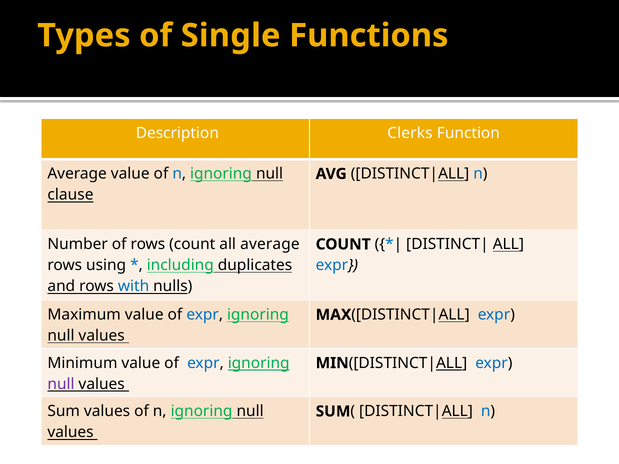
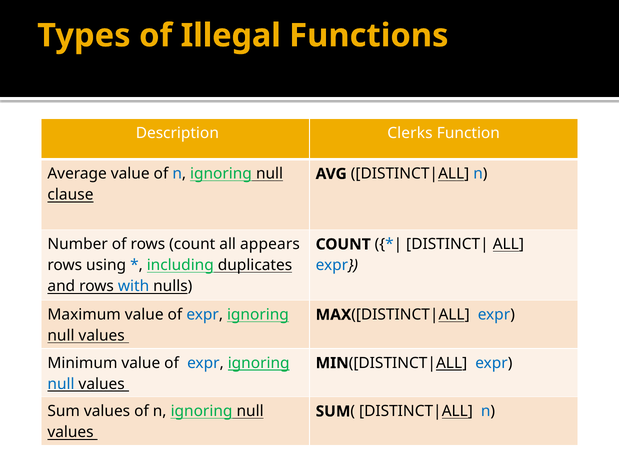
Single: Single -> Illegal (231, 36)
all average: average -> appears (270, 244)
null colour: purple -> blue (61, 384)
